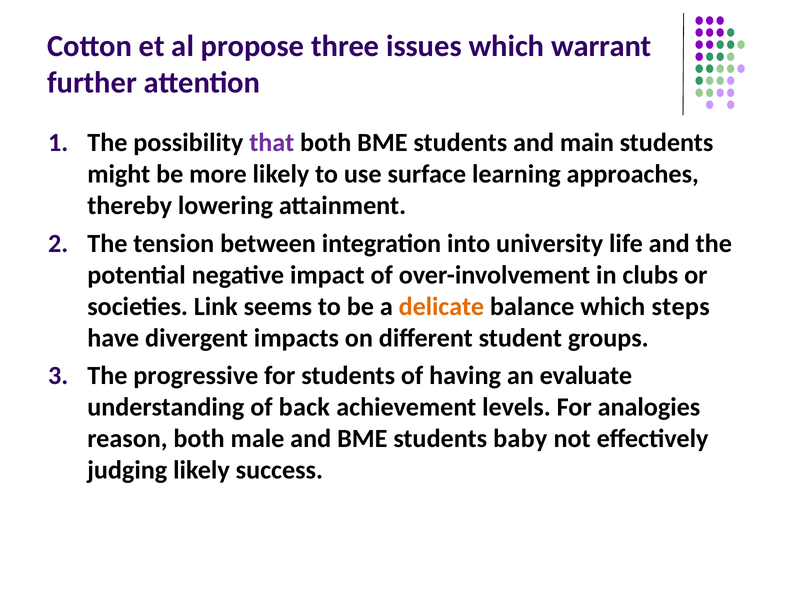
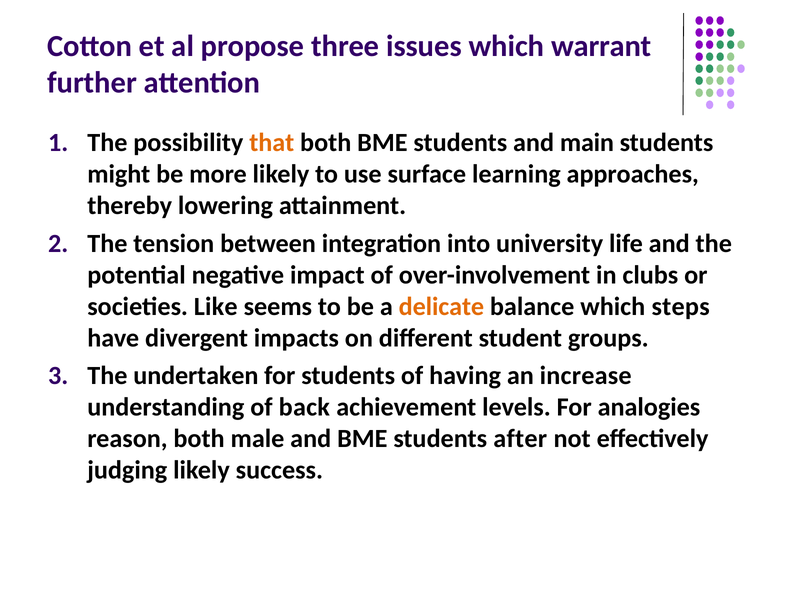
that colour: purple -> orange (272, 143)
Link: Link -> Like (216, 306)
progressive: progressive -> undertaken (196, 376)
evaluate: evaluate -> increase (586, 376)
baby: baby -> after (520, 438)
